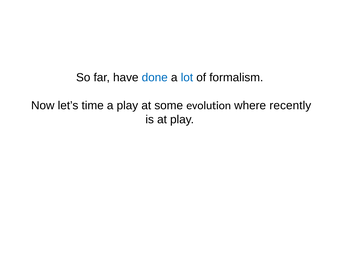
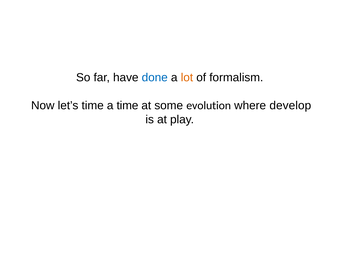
lot colour: blue -> orange (187, 78)
a play: play -> time (127, 106)
recently: recently -> develop (290, 106)
